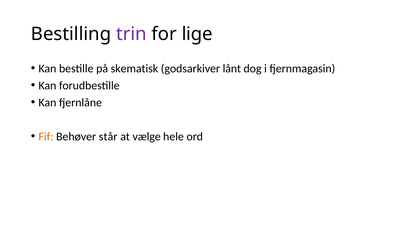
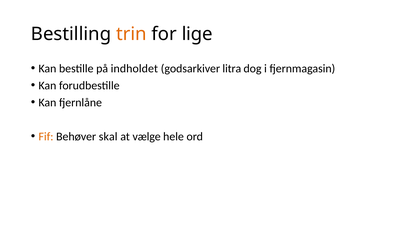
trin colour: purple -> orange (131, 34)
skematisk: skematisk -> indholdet (134, 69)
lånt: lånt -> litra (232, 69)
står: står -> skal (108, 137)
